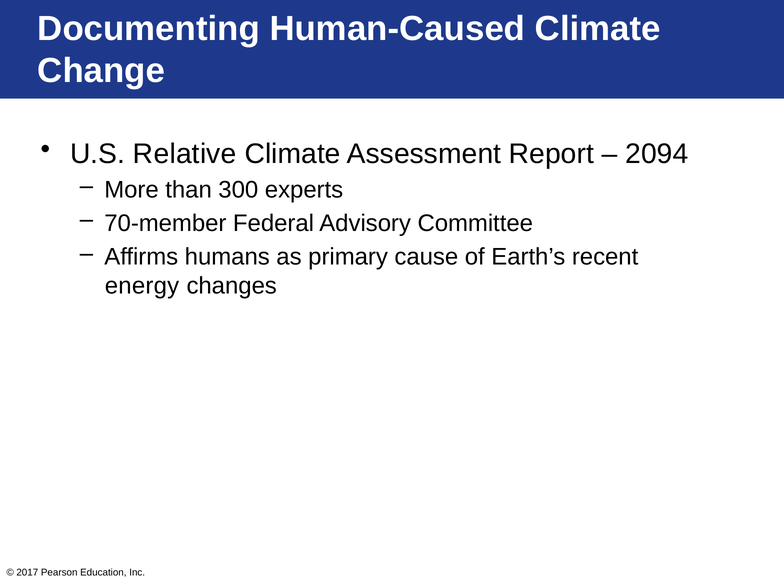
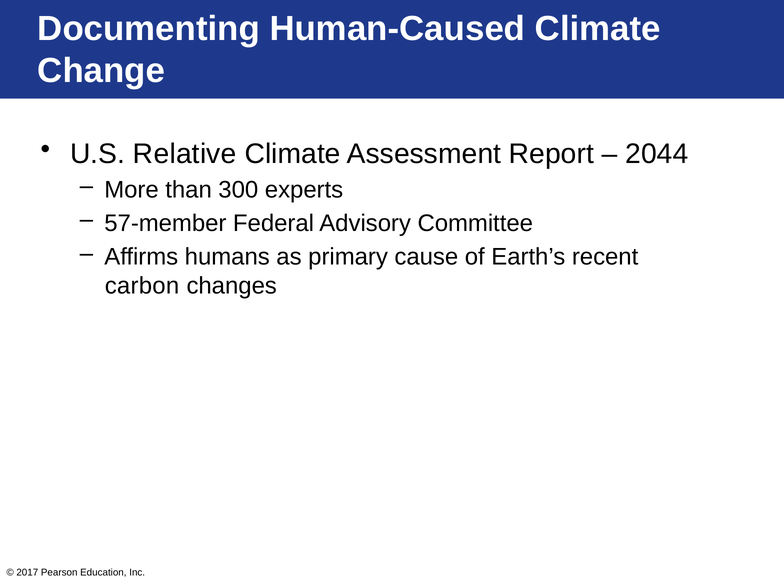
2094: 2094 -> 2044 (657, 154)
70-member: 70-member -> 57-member (165, 223)
energy: energy -> carbon (142, 286)
